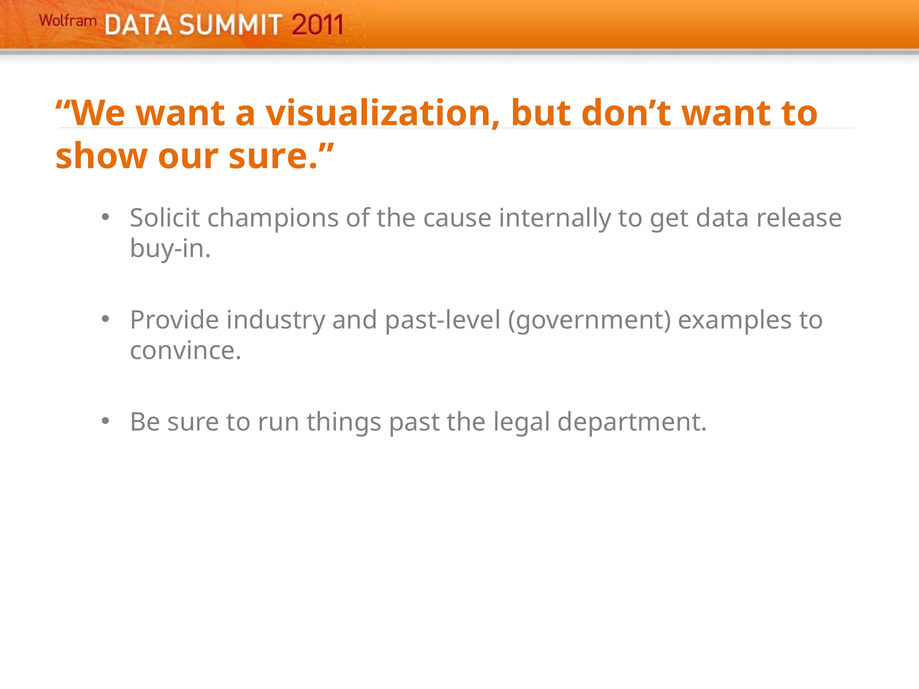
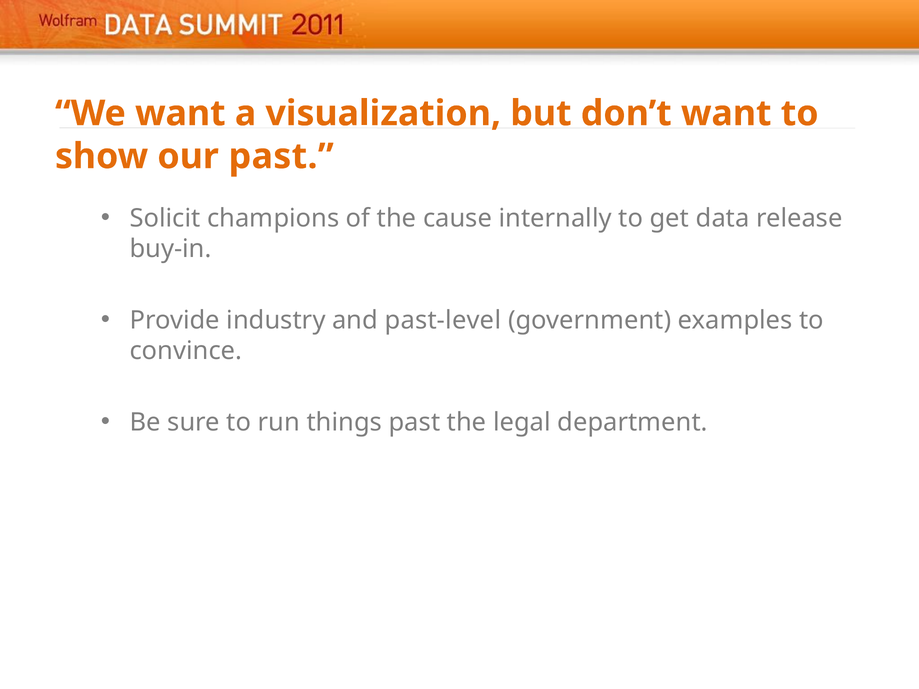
our sure: sure -> past (281, 156)
